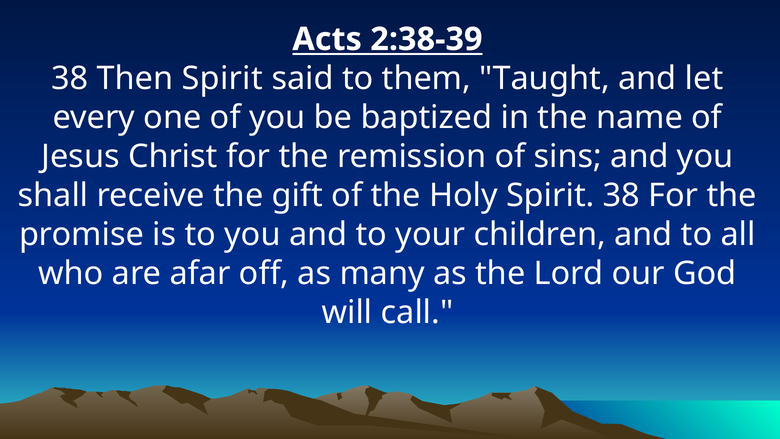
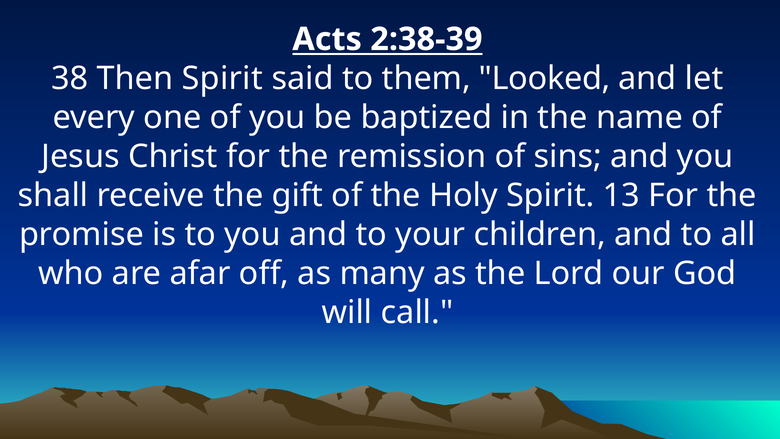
Taught: Taught -> Looked (545, 78)
Spirit 38: 38 -> 13 (621, 195)
